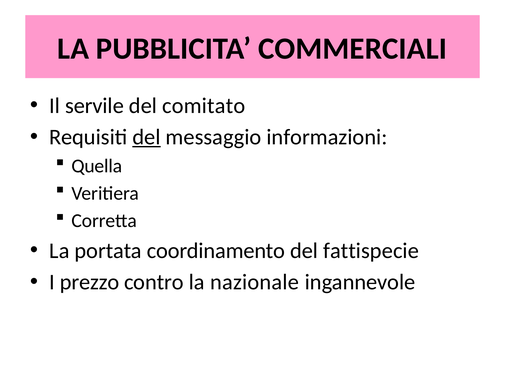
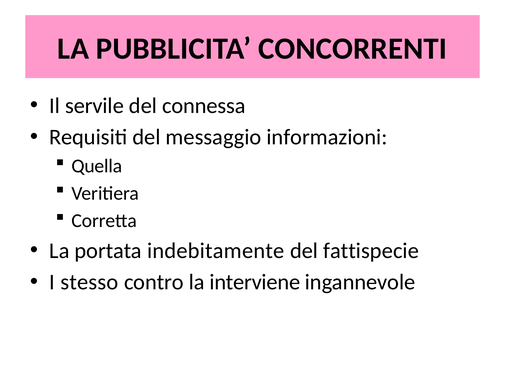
COMMERCIALI: COMMERCIALI -> CONCORRENTI (353, 49)
comitato: comitato -> connessa (204, 106)
del underline: present -> none (146, 137)
coordinamento: coordinamento -> indebitamente (216, 251)
prezzo: prezzo -> stesso (89, 283)
nazionale: nazionale -> interviene (255, 283)
